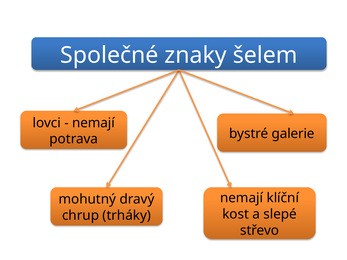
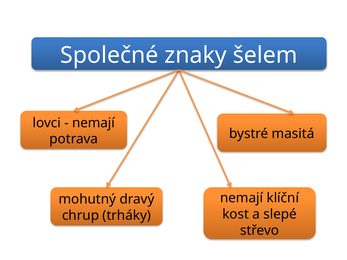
galerie: galerie -> masitá (293, 134)
